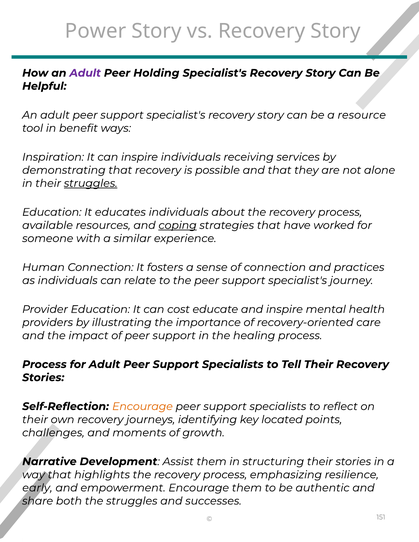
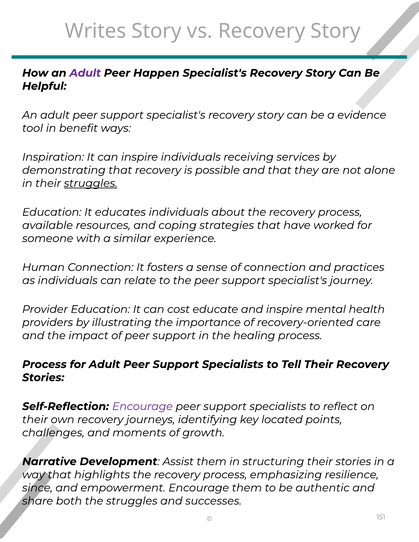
Power: Power -> Writes (96, 31)
Holding: Holding -> Happen (156, 73)
resource: resource -> evidence (362, 115)
coping underline: present -> none (178, 225)
Encourage colour: orange -> purple (142, 407)
early: early -> since (37, 488)
